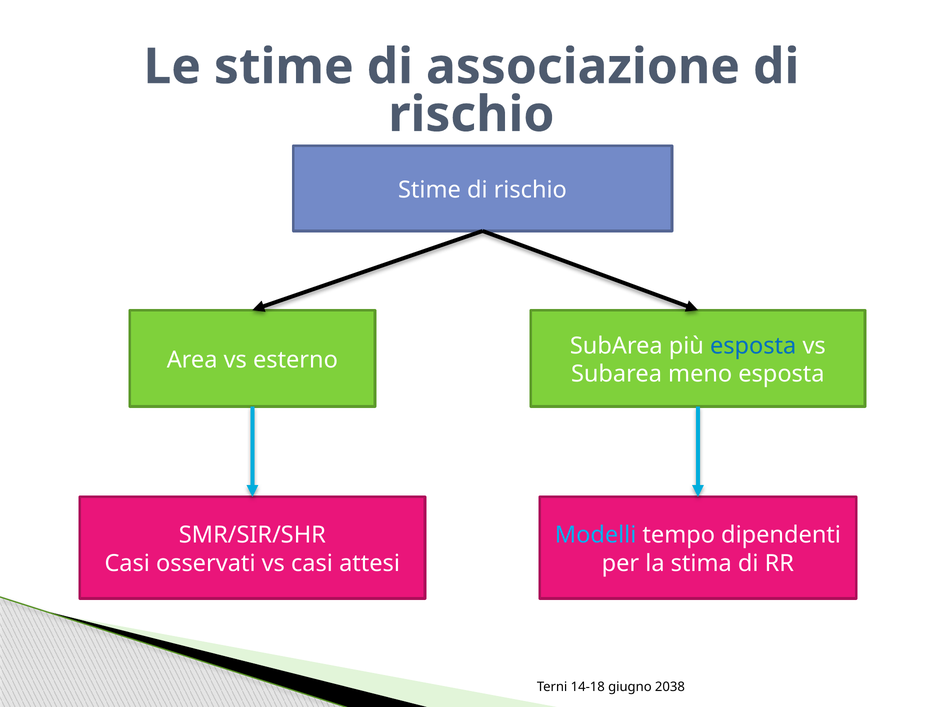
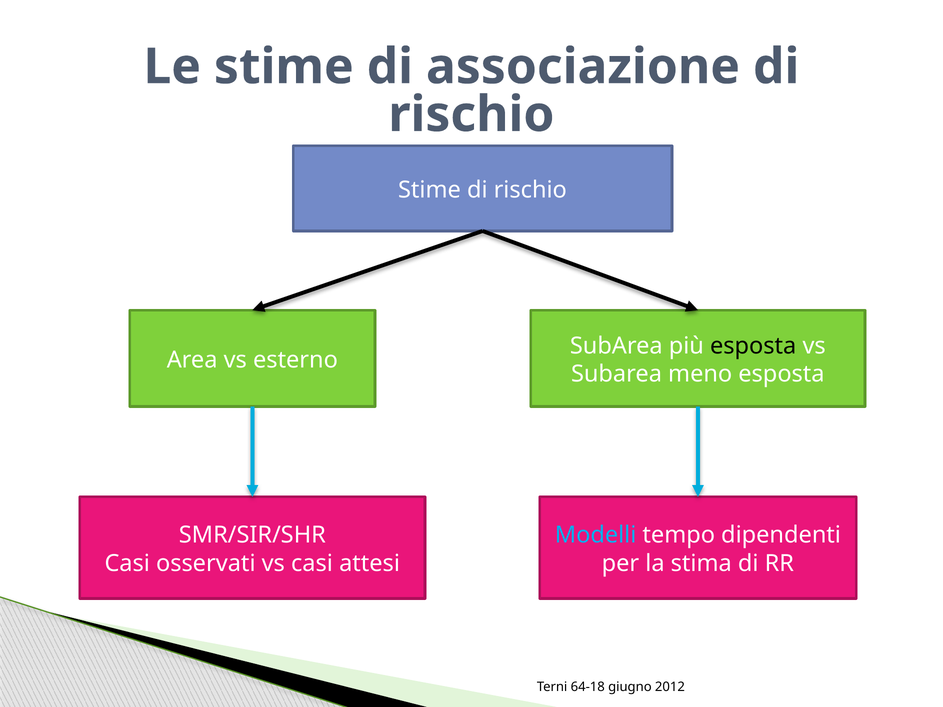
esposta colour: blue -> black (753, 346)
14-18: 14-18 -> 64-18 (588, 687)
2038: 2038 -> 2012 (670, 687)
